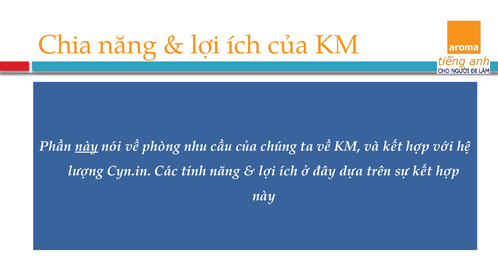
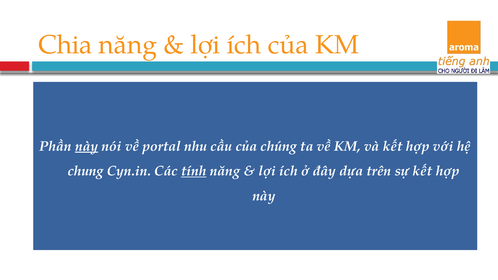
phòng: phòng -> portal (162, 146)
lượng: lượng -> chung (86, 171)
tính underline: none -> present (194, 171)
